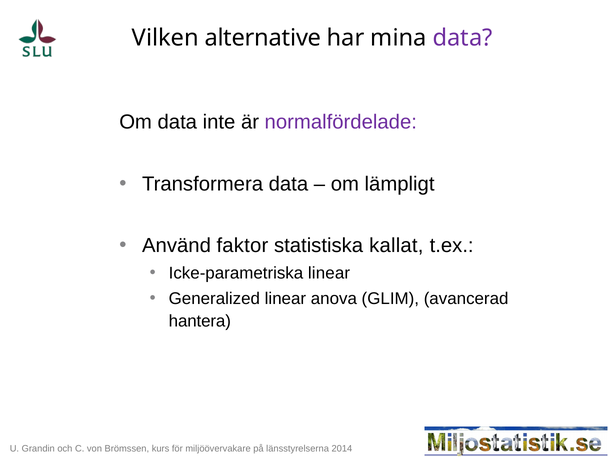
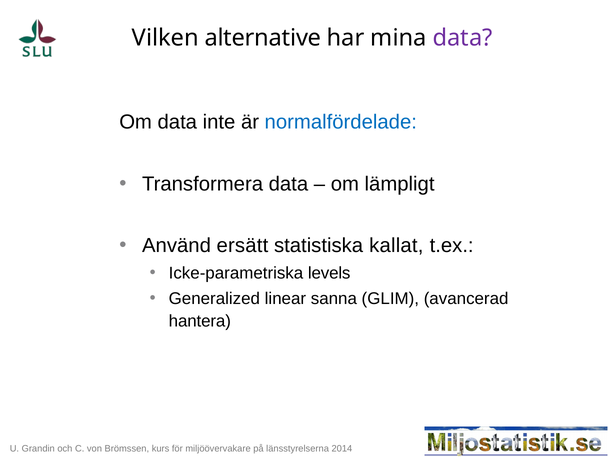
normalfördelade colour: purple -> blue (341, 122)
faktor: faktor -> ersätt (242, 246)
Icke-parametriska linear: linear -> levels (329, 273)
anova: anova -> sanna (334, 299)
